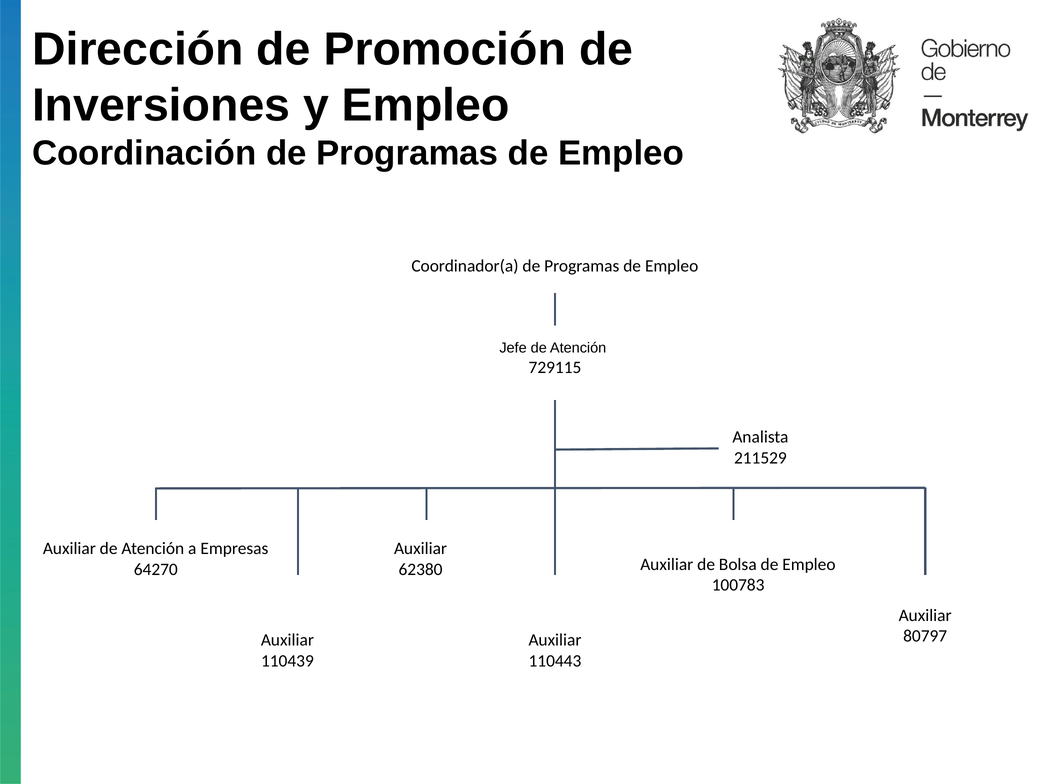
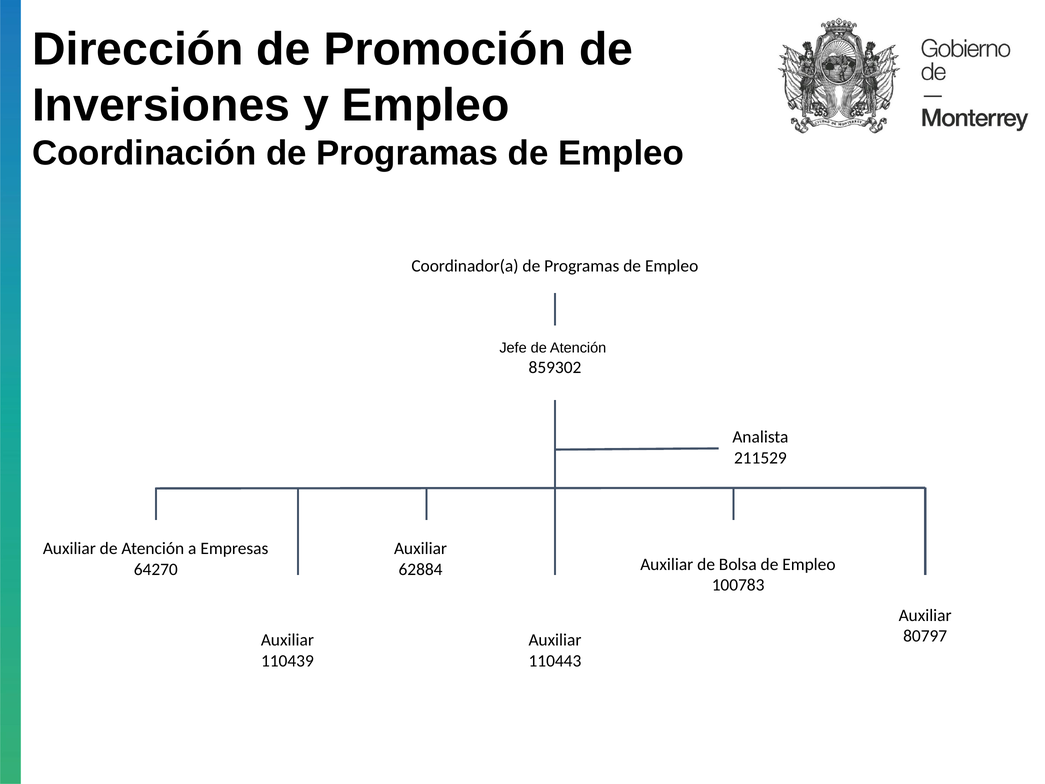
729115: 729115 -> 859302 (555, 367)
62380: 62380 -> 62884 (421, 569)
